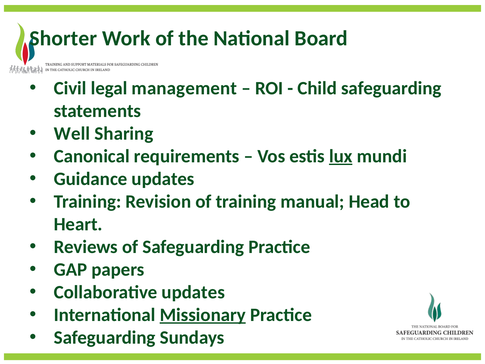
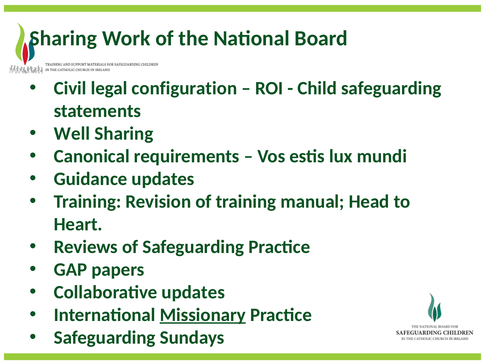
Shorter: Shorter -> Sharing (63, 38)
management: management -> configuration (184, 88)
lux underline: present -> none (341, 156)
